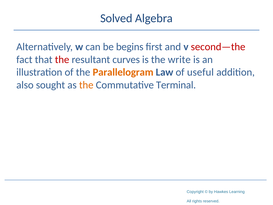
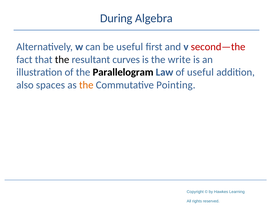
Solved: Solved -> During (116, 18)
be begins: begins -> useful (130, 47)
the colour: red -> black (62, 59)
Parallelogram colour: orange -> black (123, 72)
sought: sought -> spaces (50, 85)
Terminal: Terminal -> Pointing (176, 85)
